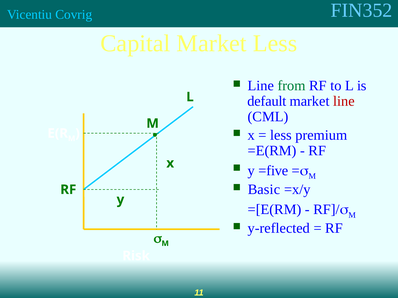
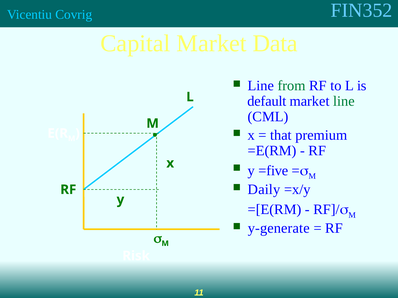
Market Less: Less -> Data (275, 43)
line colour: red -> green (344, 101)
less: less -> that (281, 135)
Basic: Basic -> Daily (264, 190)
y-reflected: y-reflected -> y-generate (279, 229)
